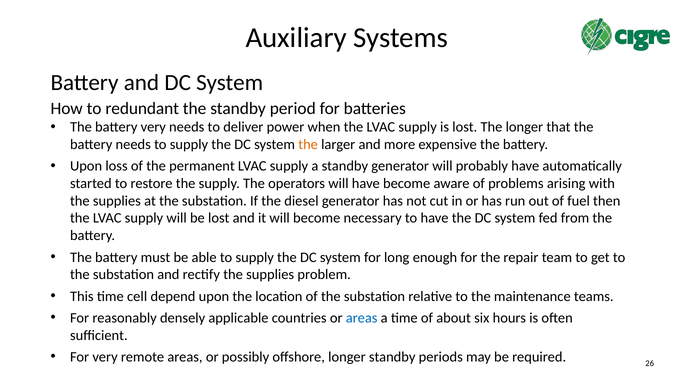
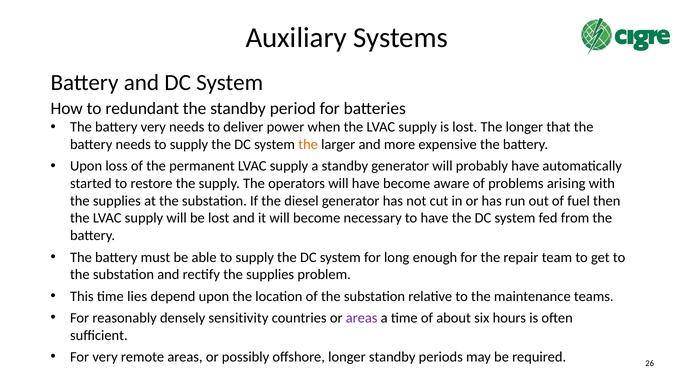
cell: cell -> lies (137, 297)
applicable: applicable -> sensitivity (238, 318)
areas colour: blue -> purple (362, 318)
